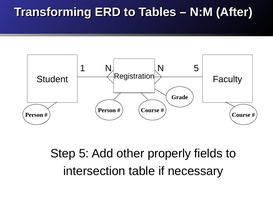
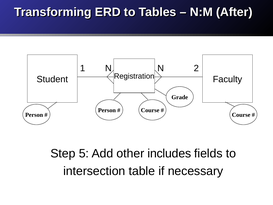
1 5: 5 -> 2 (196, 68)
properly: properly -> includes (169, 153)
